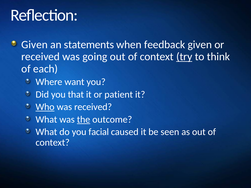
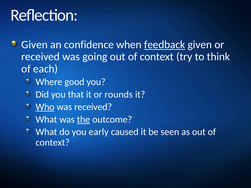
statements: statements -> confidence (89, 45)
feedback underline: none -> present (165, 45)
try underline: present -> none (184, 57)
want: want -> good (74, 82)
patient: patient -> rounds (119, 95)
facial: facial -> early (99, 132)
